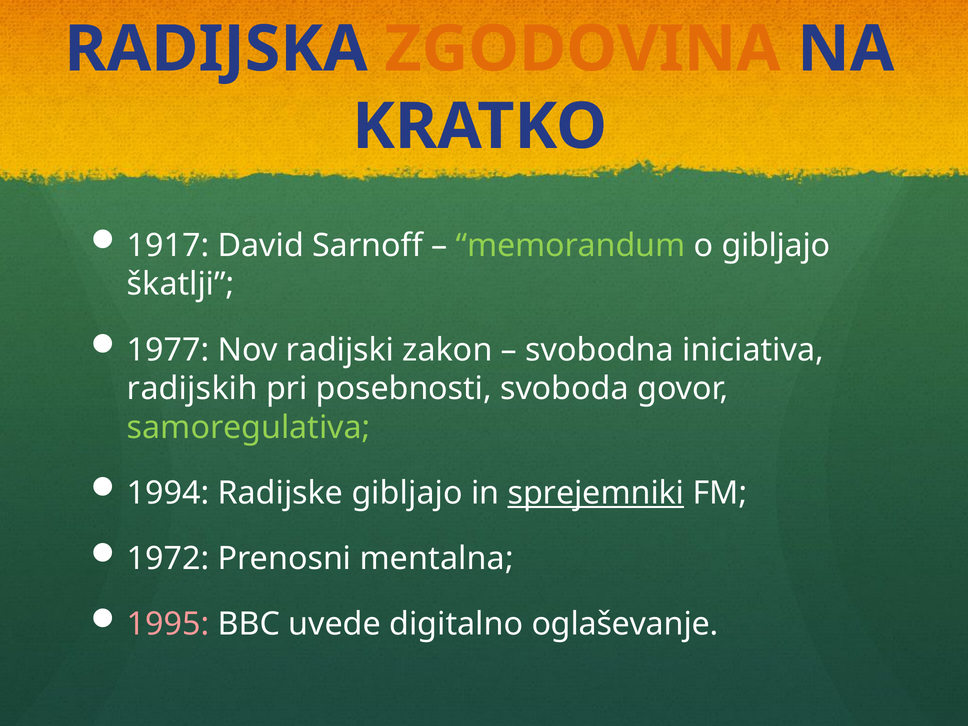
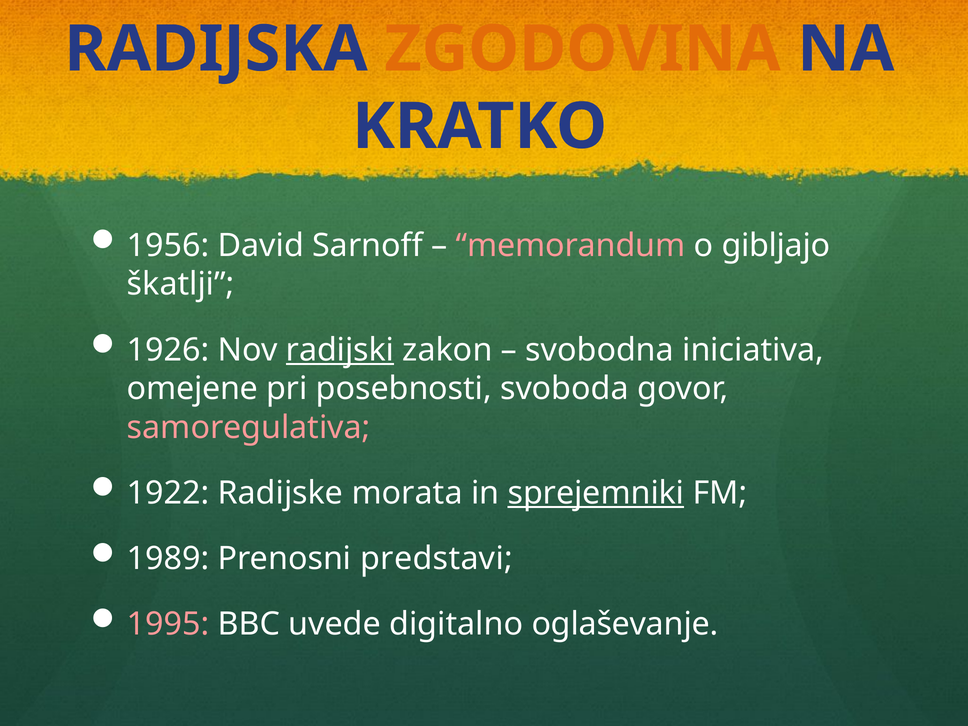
1917: 1917 -> 1956 (168, 246)
memorandum colour: light green -> pink (571, 246)
1977: 1977 -> 1926 (168, 350)
radijski underline: none -> present (340, 350)
radijskih: radijskih -> omejene (192, 389)
samoregulativa colour: light green -> pink (249, 427)
1994: 1994 -> 1922 (168, 493)
Radijske gibljajo: gibljajo -> morata (407, 493)
1972: 1972 -> 1989 (168, 559)
mentalna: mentalna -> predstavi (437, 559)
